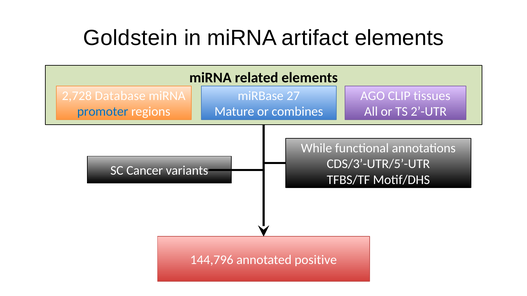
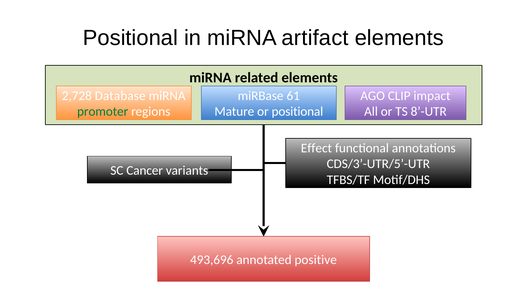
Goldstein: Goldstein -> Positional (130, 38)
27: 27 -> 61 (293, 96)
tissues: tissues -> impact (432, 96)
promoter colour: blue -> green (103, 112)
or combines: combines -> positional (297, 112)
2’-UTR: 2’-UTR -> 8’-UTR (429, 112)
While: While -> Effect (316, 148)
144,796: 144,796 -> 493,696 (212, 260)
